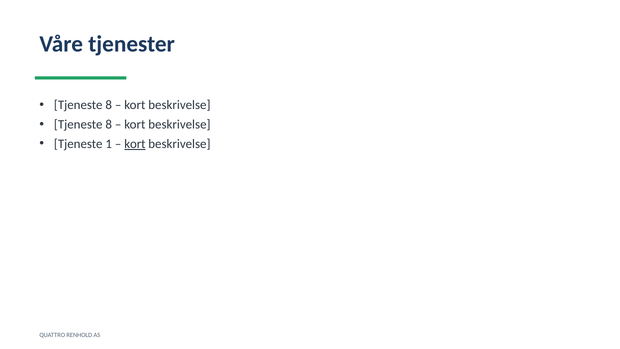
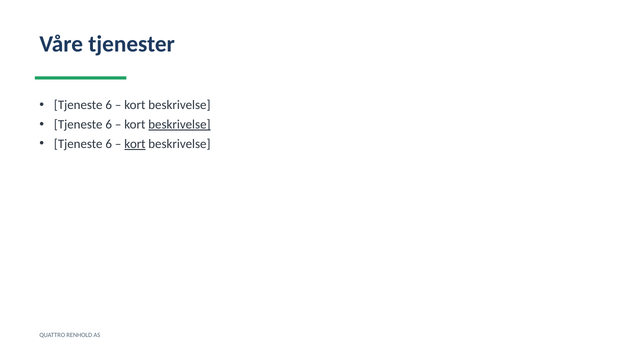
8: 8 -> 6 (109, 105)
8: 8 -> 6 (109, 124)
beskrivelse underline: none -> present (179, 124)
1: 1 -> 6 (109, 144)
